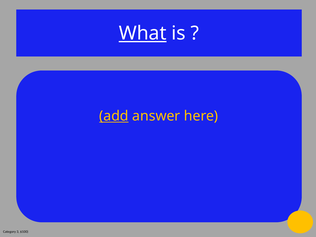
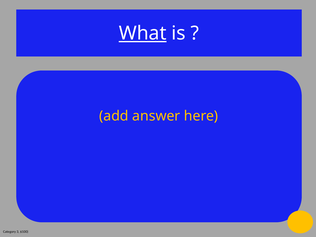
add underline: present -> none (114, 116)
